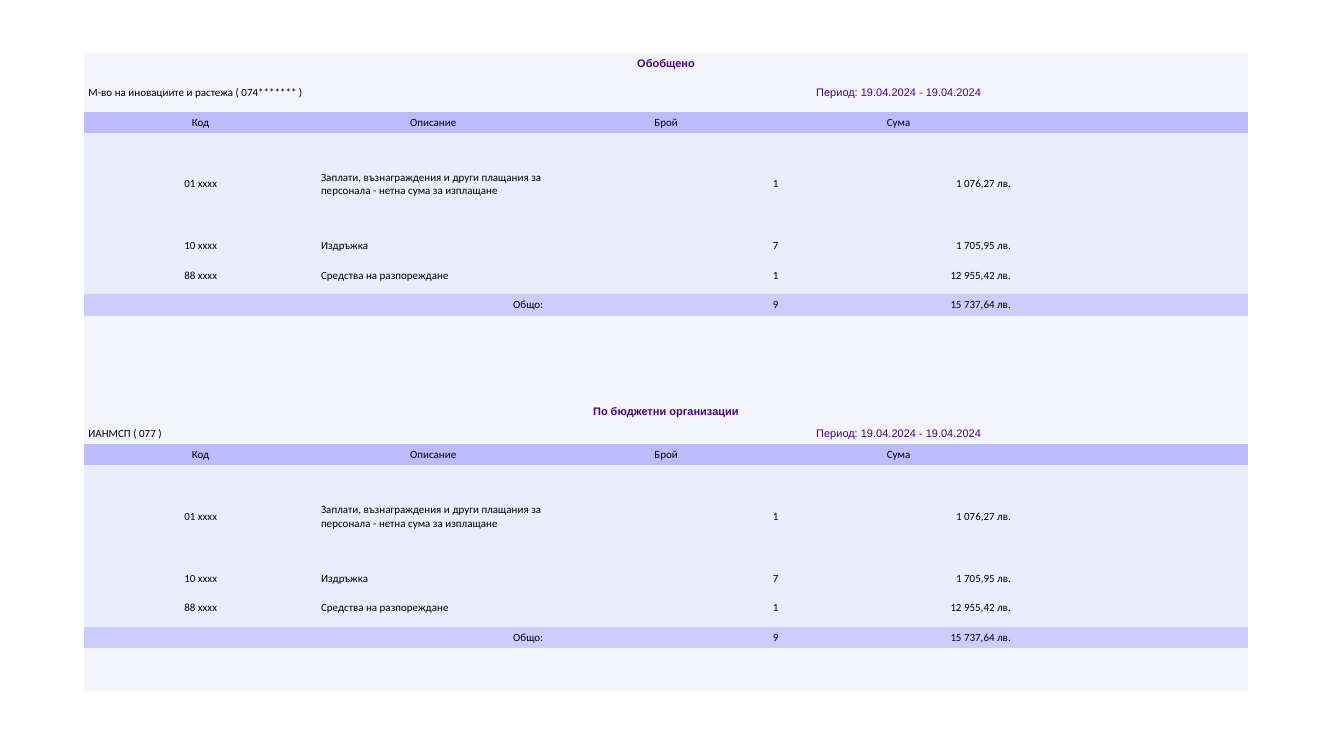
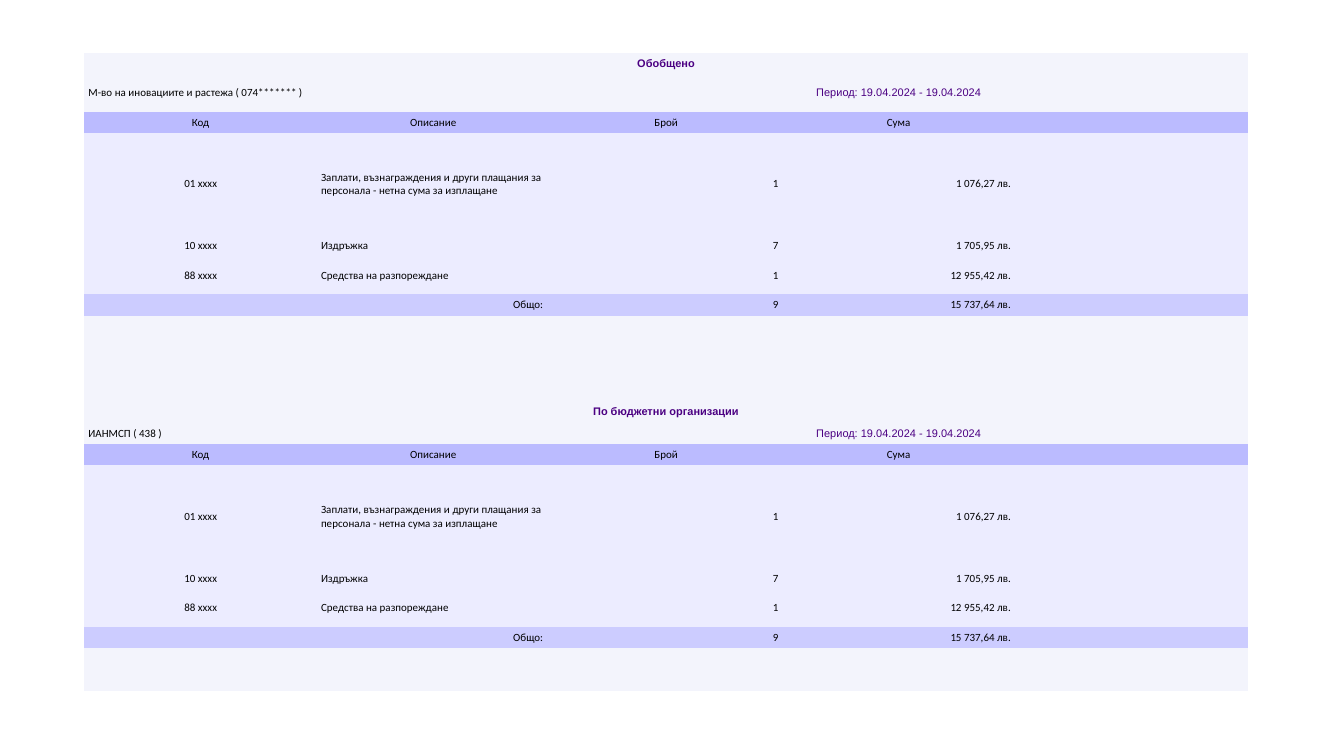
077: 077 -> 438 (147, 434)
